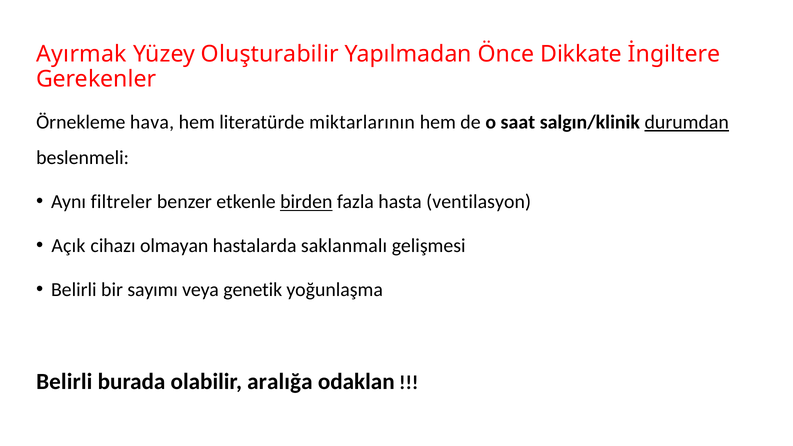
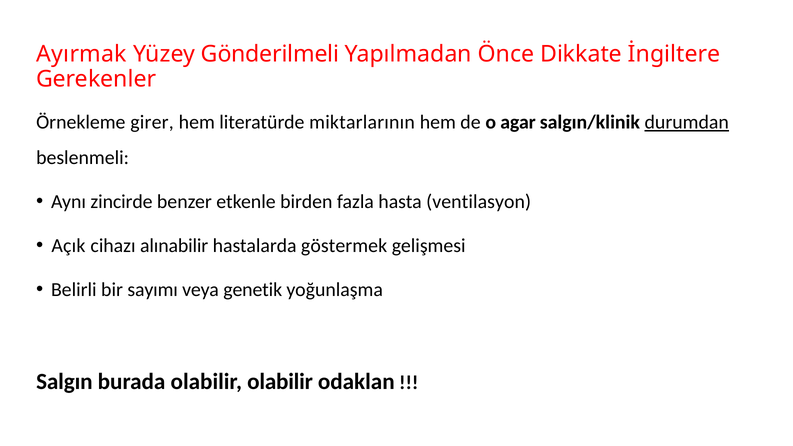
Oluşturabilir: Oluşturabilir -> Gönderilmeli (270, 54)
hava: hava -> girer (152, 122)
saat: saat -> agar (518, 122)
filtreler: filtreler -> zincirde (122, 202)
birden underline: present -> none (306, 202)
olmayan: olmayan -> alınabilir (174, 246)
saklanmalı: saklanmalı -> göstermek (344, 246)
Belirli: Belirli -> Salgın (64, 382)
olabilir aralığa: aralığa -> olabilir (280, 382)
